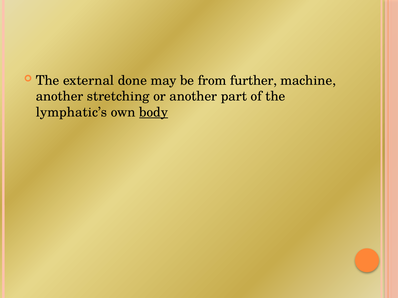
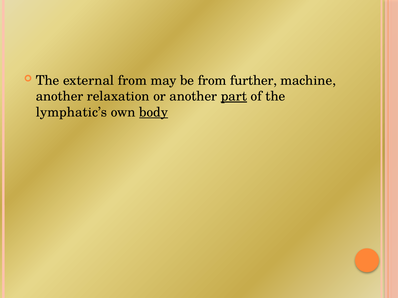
external done: done -> from (132, 81)
stretching: stretching -> relaxation (118, 96)
part underline: none -> present (234, 96)
